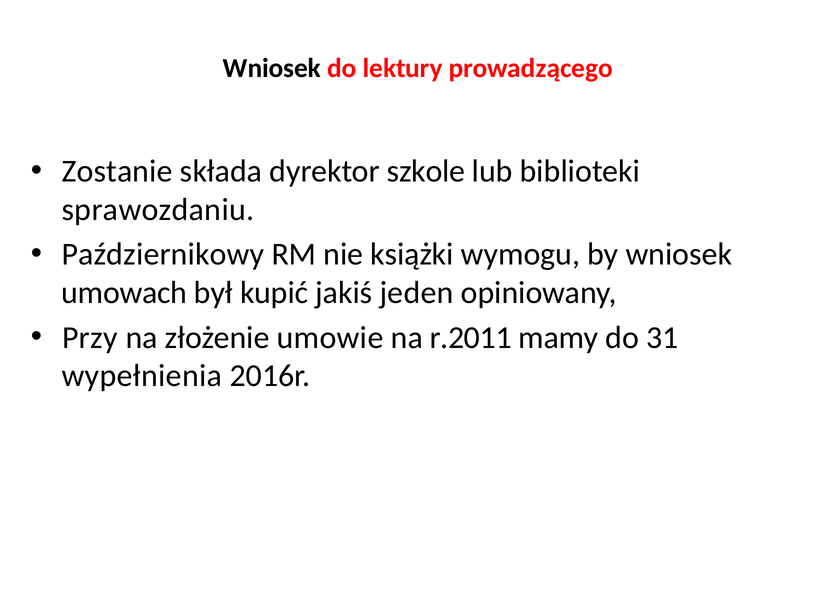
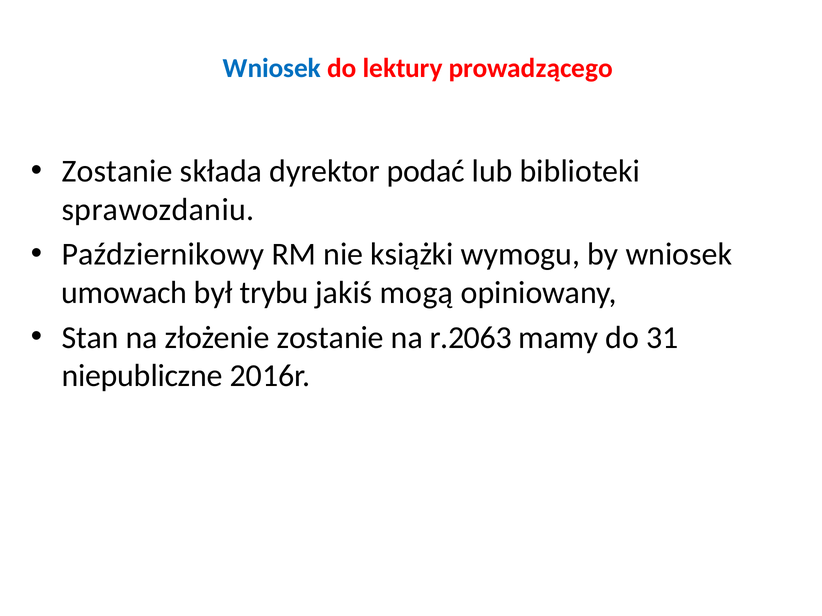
Wniosek colour: black -> blue (272, 68)
szkole: szkole -> podać (426, 171)
kupić: kupić -> trybu (274, 293)
jeden: jeden -> mogą (416, 293)
Przy: Przy -> Stan (90, 338)
złożenie umowie: umowie -> zostanie (330, 338)
r.2011: r.2011 -> r.2063 (471, 338)
wypełnienia: wypełnienia -> niepubliczne (142, 376)
